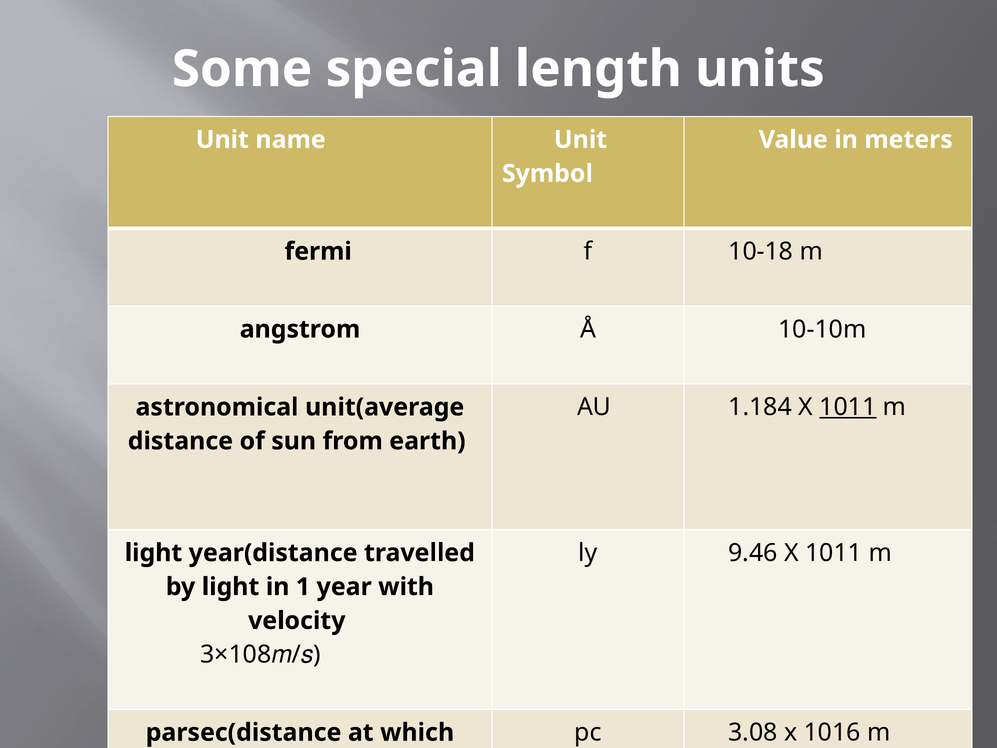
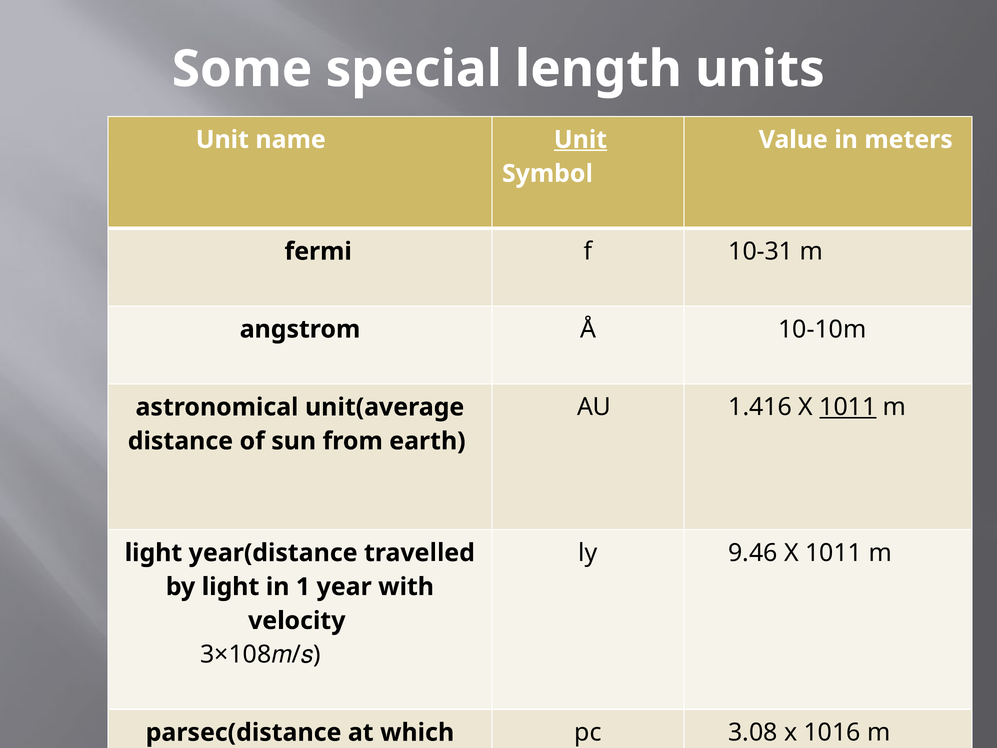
Unit underline: none -> present (580, 140)
10-18: 10-18 -> 10-31 (761, 251)
1.184: 1.184 -> 1.416 (760, 407)
